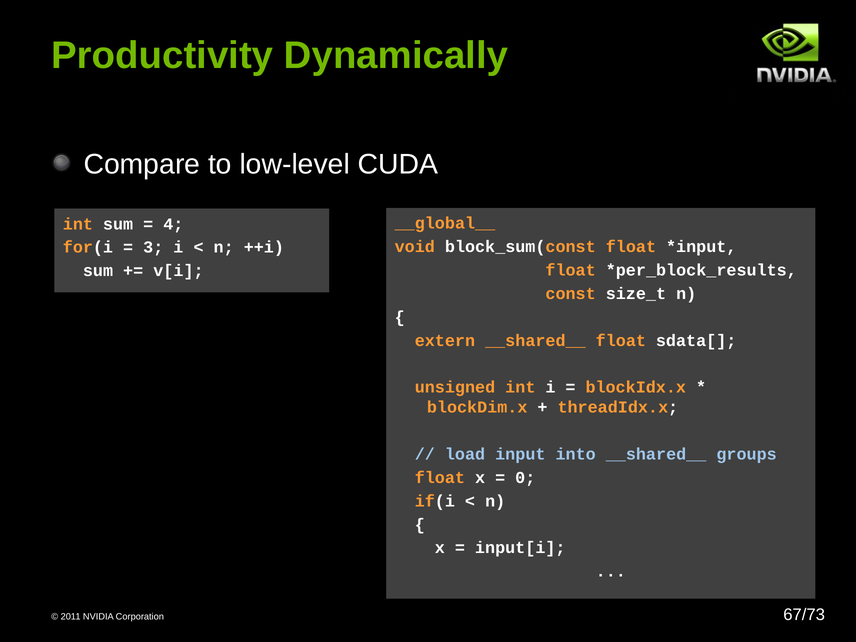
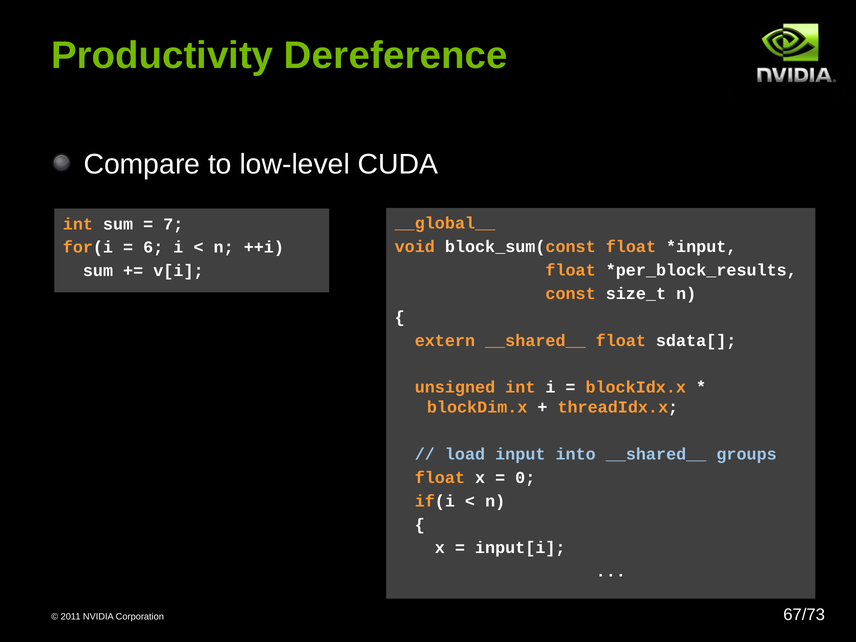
Dynamically: Dynamically -> Dereference (396, 56)
4: 4 -> 7 (173, 224)
3: 3 -> 6 (153, 247)
